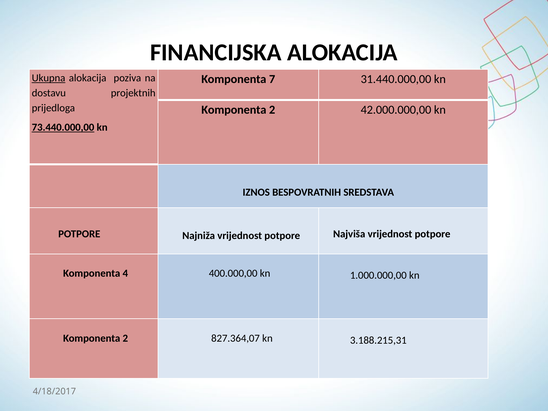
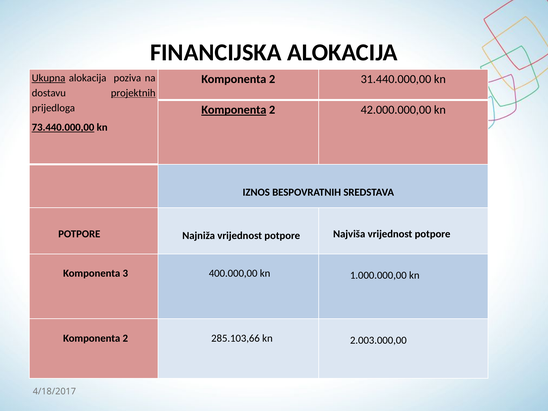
7: 7 -> 2 (272, 79)
projektnih underline: none -> present (133, 93)
Komponenta underline: none -> present (234, 110)
4: 4 -> 3 (125, 273)
827.364,07: 827.364,07 -> 285.103,66 (236, 338)
3.188.215,31: 3.188.215,31 -> 2.003.000,00 (378, 340)
